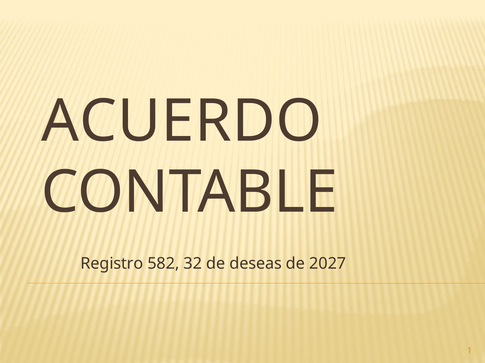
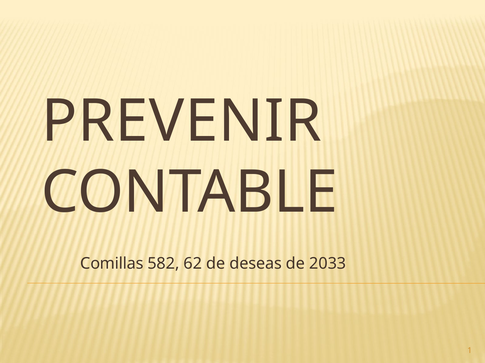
ACUERDO: ACUERDO -> PREVENIR (182, 122)
Registro: Registro -> Comillas (112, 264)
32: 32 -> 62 (193, 264)
2027: 2027 -> 2033 (328, 264)
